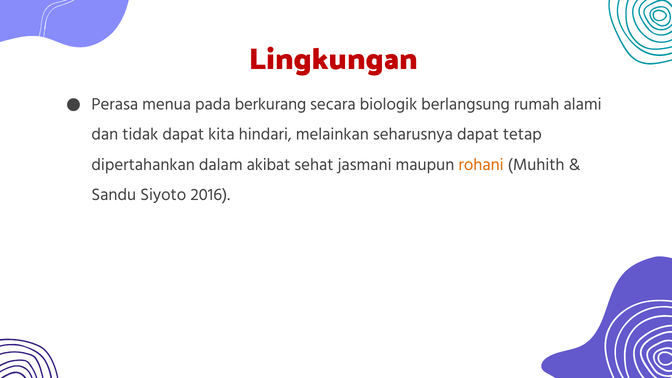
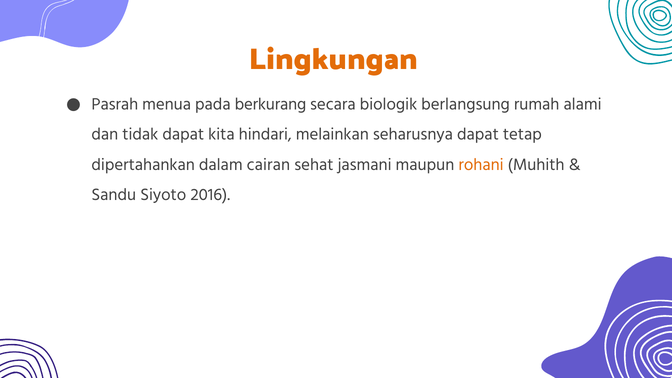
Lingkungan colour: red -> orange (334, 59)
Perasa: Perasa -> Pasrah (115, 104)
akibat: akibat -> cairan (268, 164)
